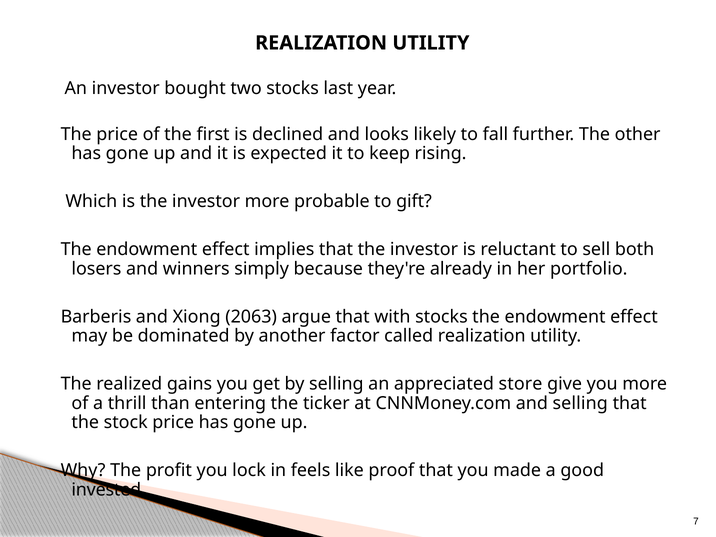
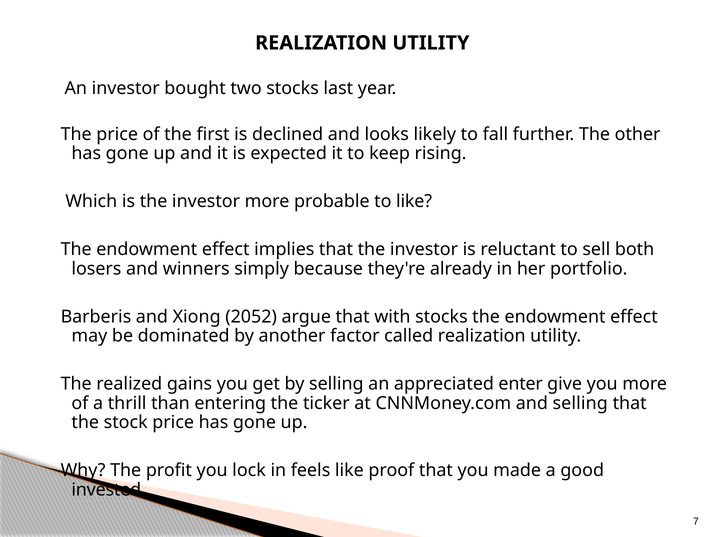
to gift: gift -> like (414, 201)
2063: 2063 -> 2052 (251, 317)
store: store -> enter (521, 384)
